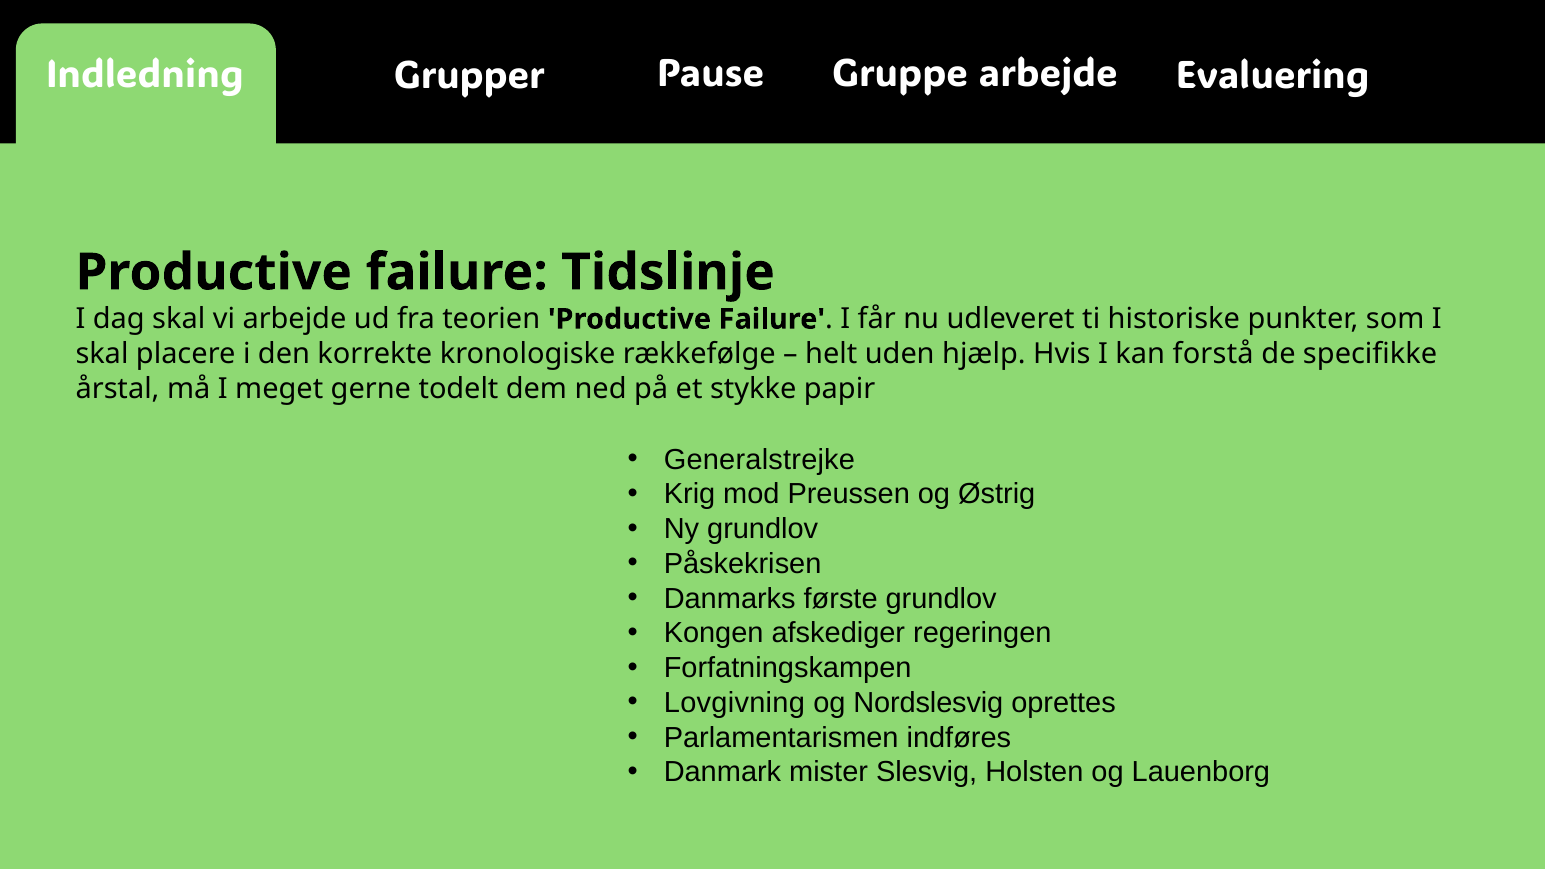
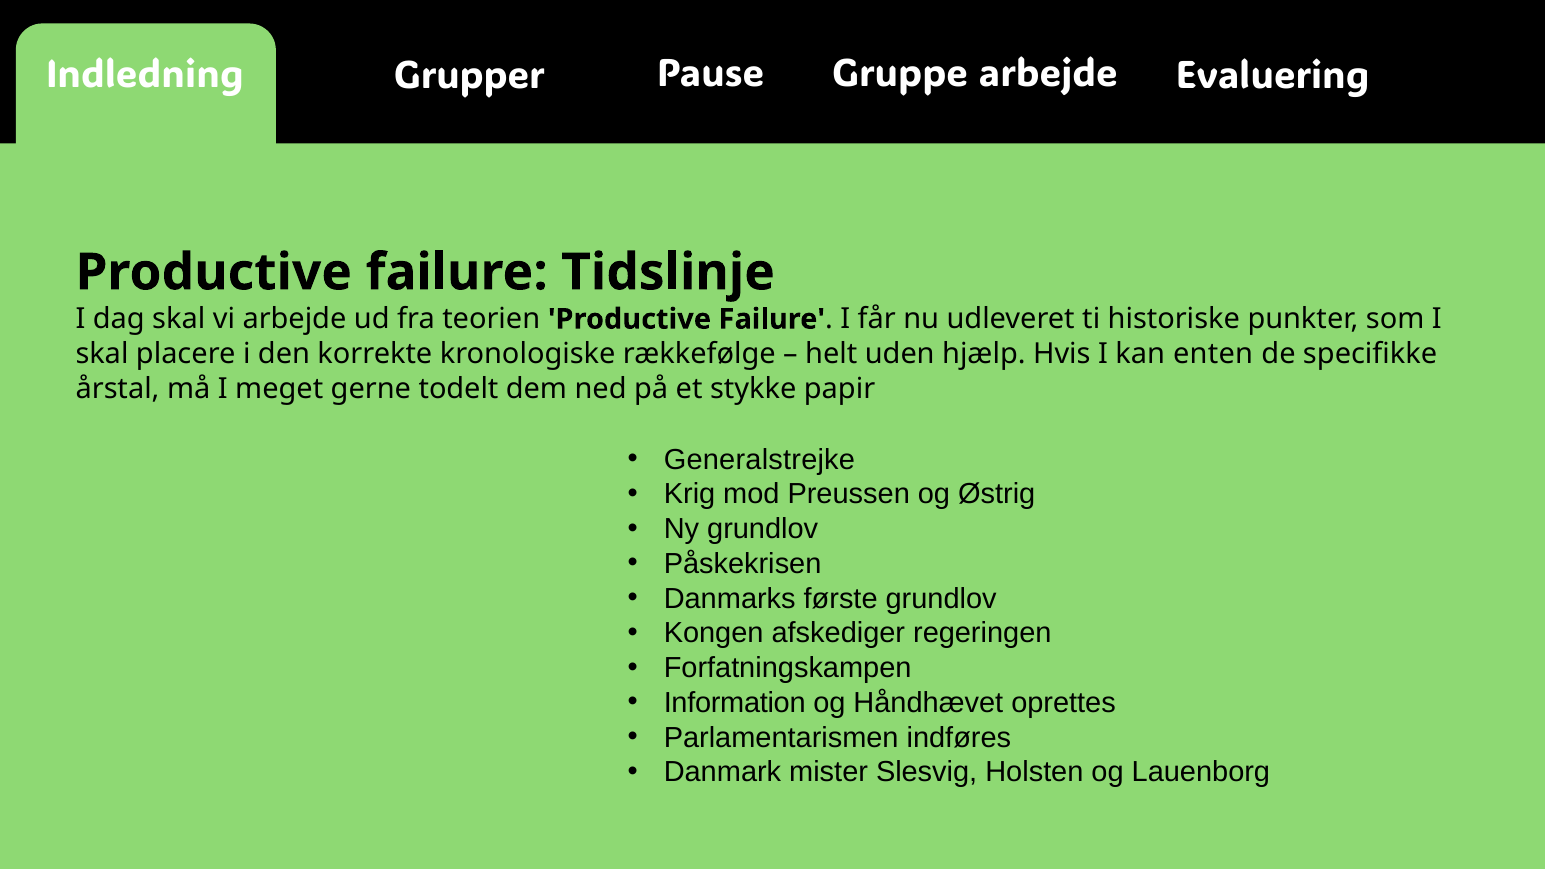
forstå: forstå -> enten (1213, 354)
Lovgivning: Lovgivning -> Information (735, 703)
Nordslesvig: Nordslesvig -> Håndhævet (928, 703)
